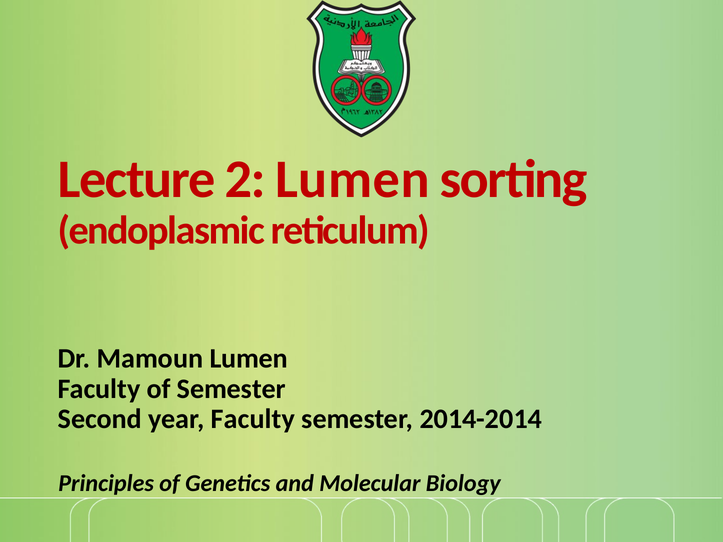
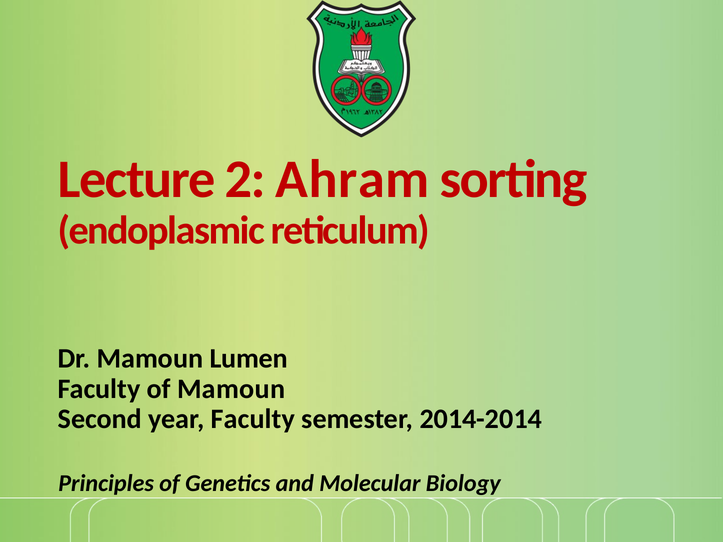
2 Lumen: Lumen -> Ahram (352, 180)
of Semester: Semester -> Mamoun (231, 389)
